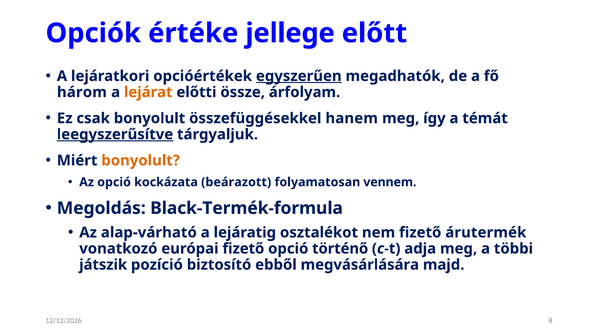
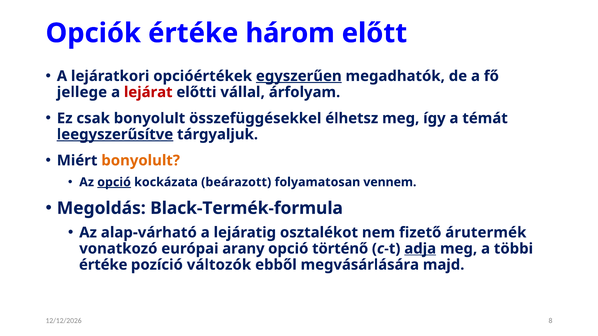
jellege: jellege -> három (290, 33)
három: három -> jellege (82, 92)
lejárat colour: orange -> red (148, 92)
össze: össze -> vállal (243, 92)
hanem: hanem -> élhetsz (352, 118)
opció underline: none -> present (114, 182)
európai fizető: fizető -> arany (243, 249)
adja underline: none -> present (420, 249)
játszik: játszik -> értéke (103, 265)
biztosító: biztosító -> változók (219, 265)
